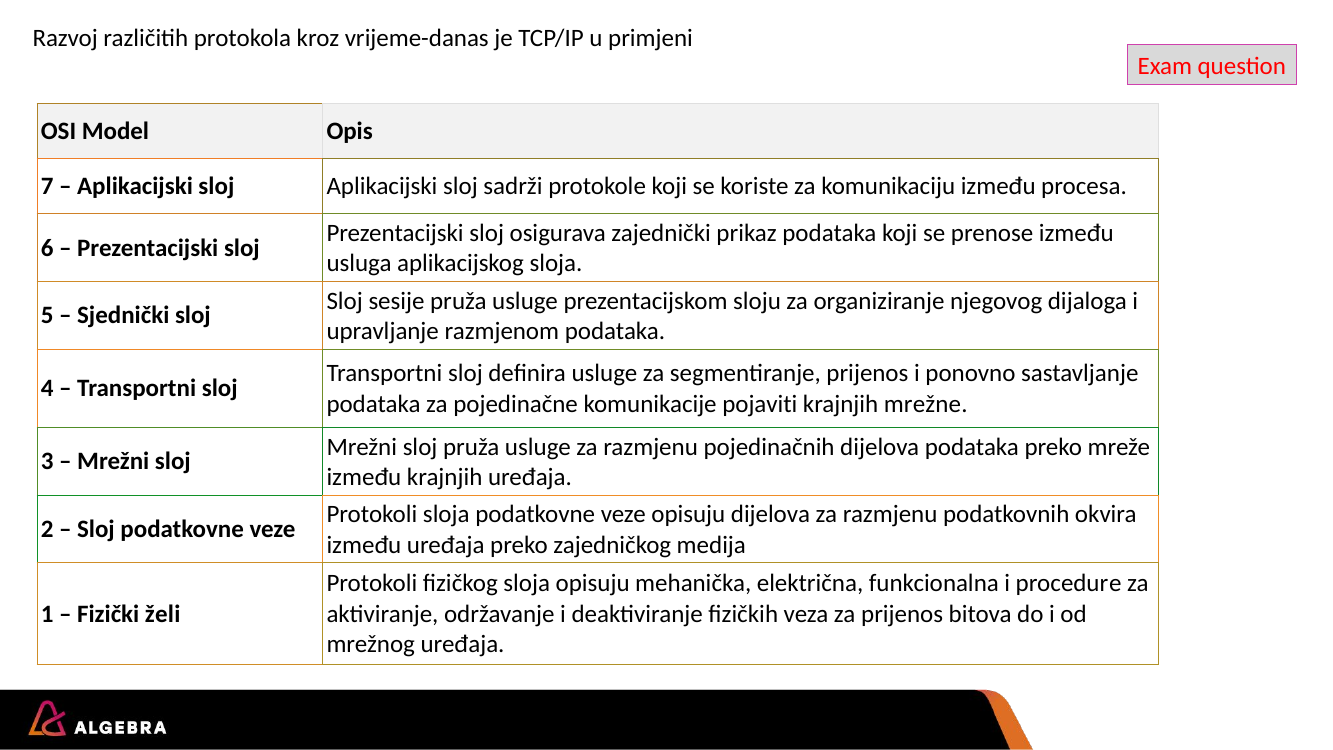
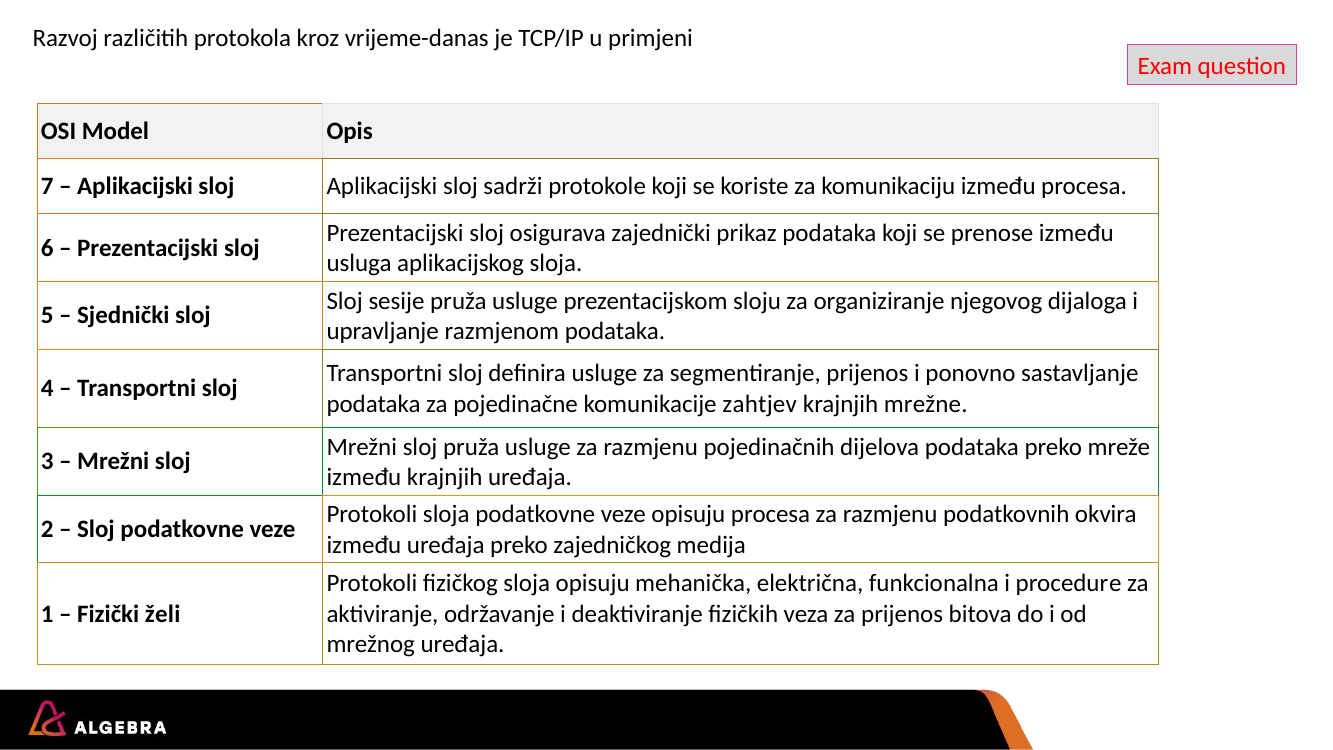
pojaviti: pojaviti -> zahtjev (760, 404)
opisuju dijelova: dijelova -> procesa (771, 514)
